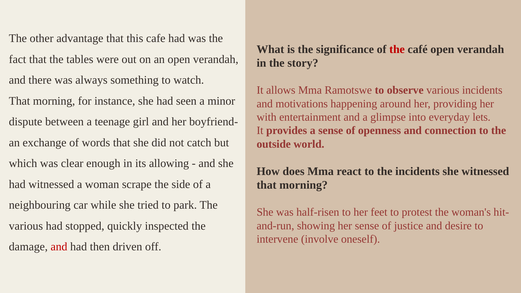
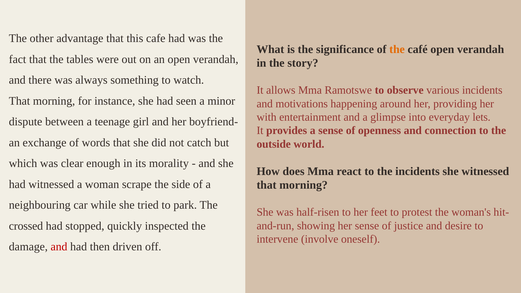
the colour: red -> orange (397, 49)
allowing: allowing -> morality (169, 163)
various: various -> crossed (26, 226)
